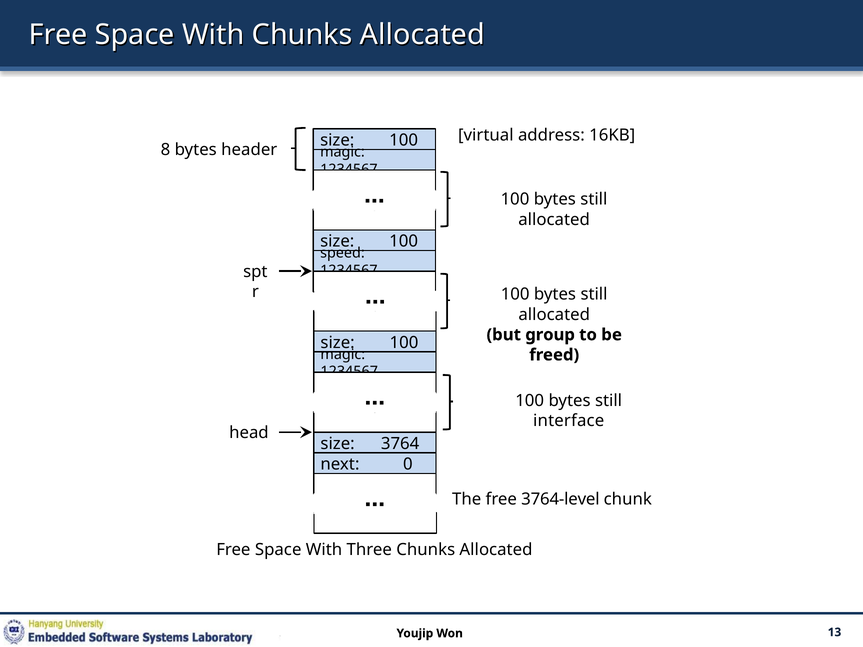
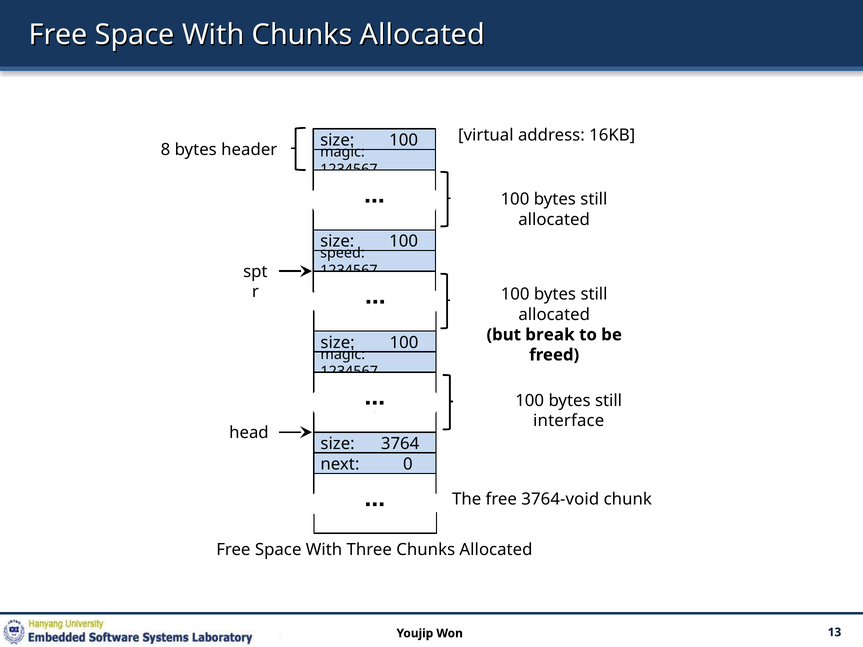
group: group -> break (550, 335)
3764-level: 3764-level -> 3764-void (560, 499)
